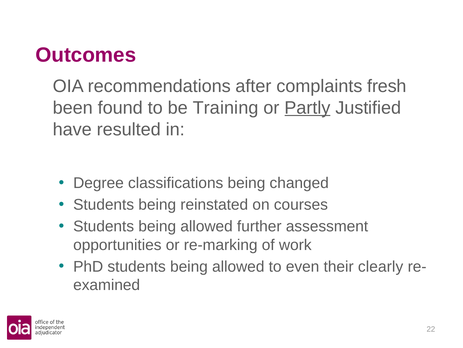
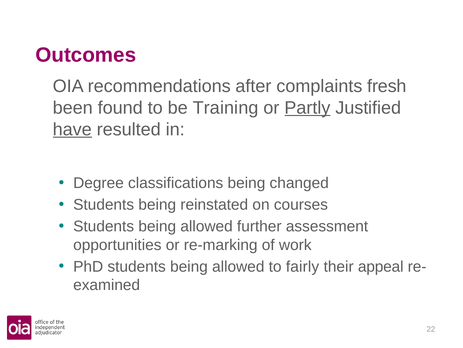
have underline: none -> present (72, 129)
even: even -> fairly (303, 266)
clearly: clearly -> appeal (381, 266)
